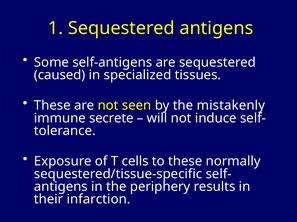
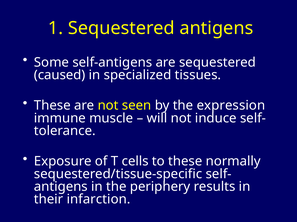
mistakenly: mistakenly -> expression (231, 106)
secrete: secrete -> muscle (111, 118)
